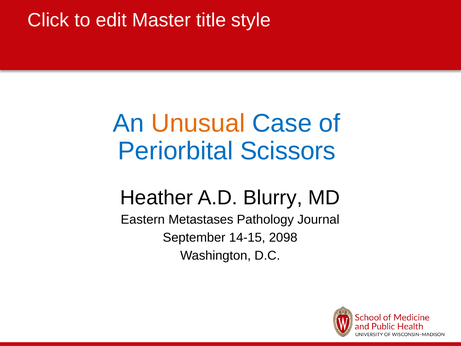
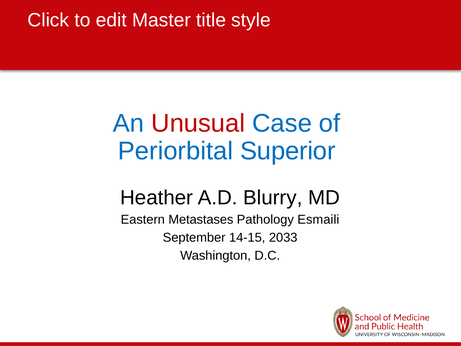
Unusual colour: orange -> red (198, 123)
Scissors: Scissors -> Superior (288, 151)
Journal: Journal -> Esmaili (318, 220)
2098: 2098 -> 2033 (283, 237)
